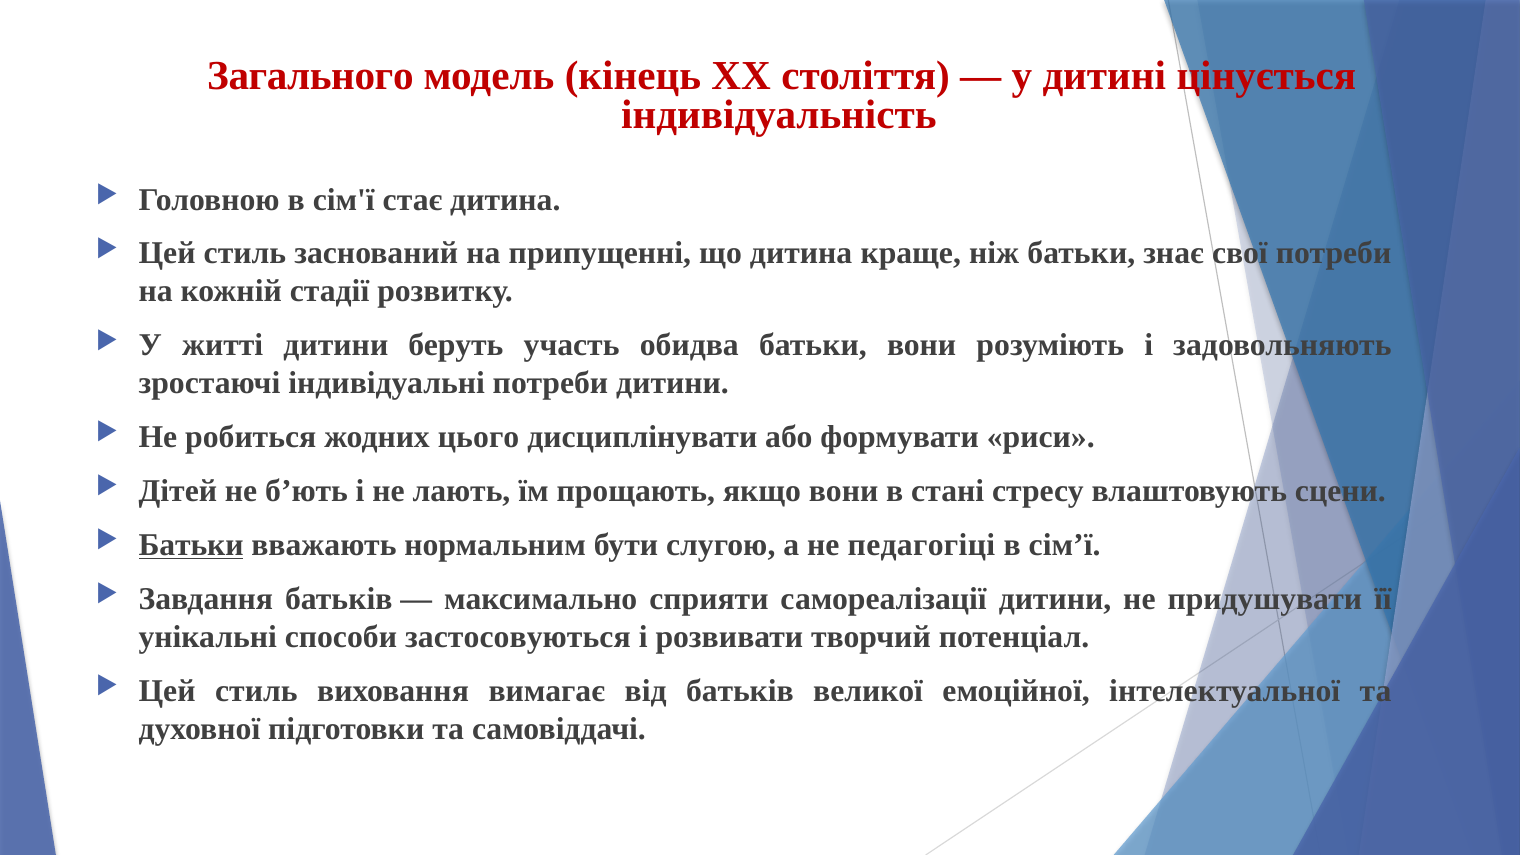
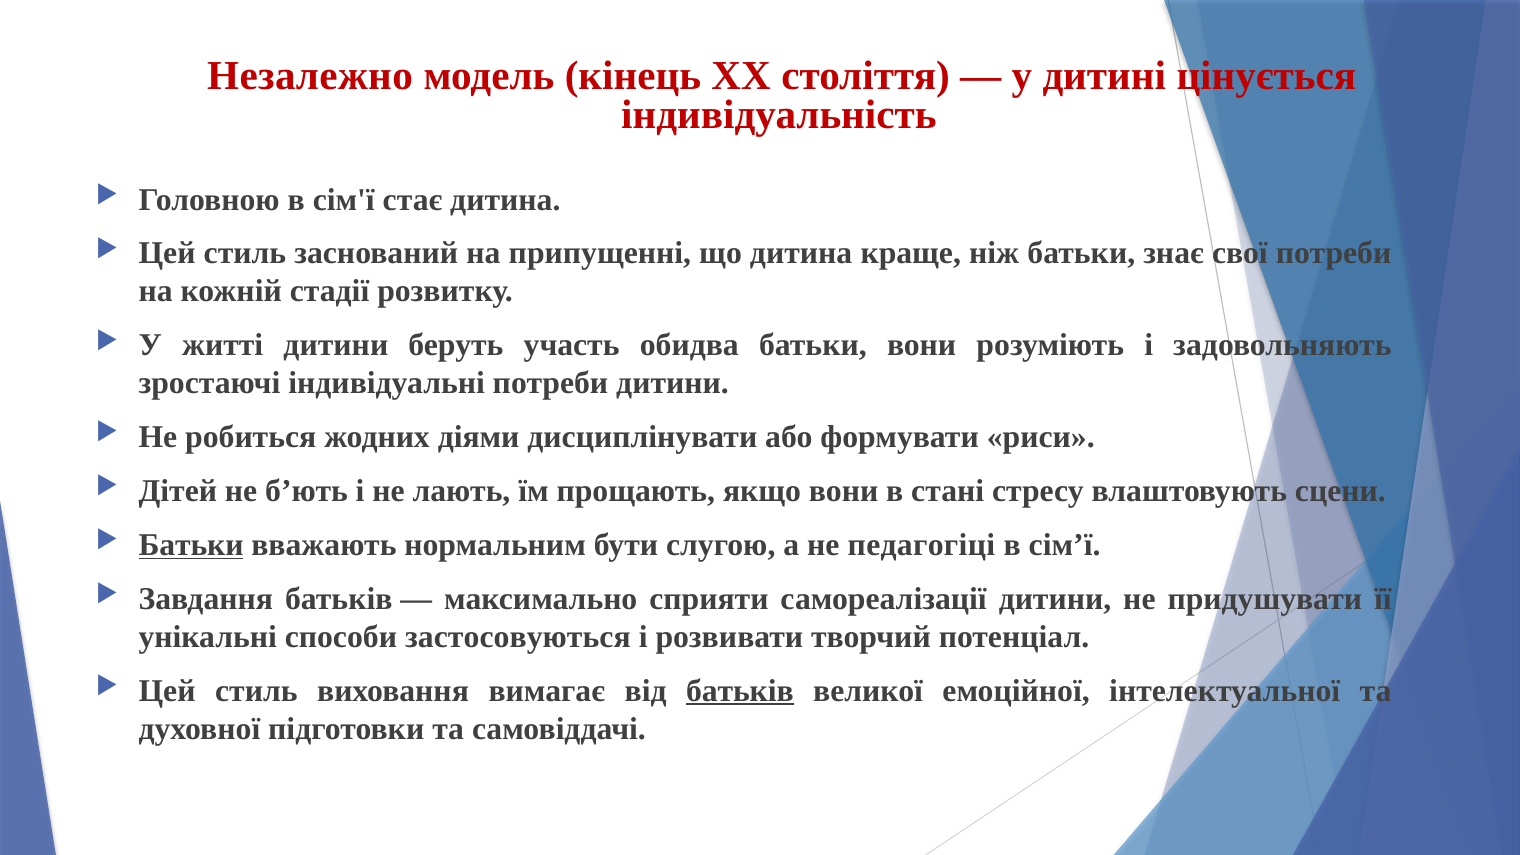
Загального: Загального -> Незалежно (310, 76)
цього: цього -> діями (479, 437)
батьків underline: none -> present (740, 691)
